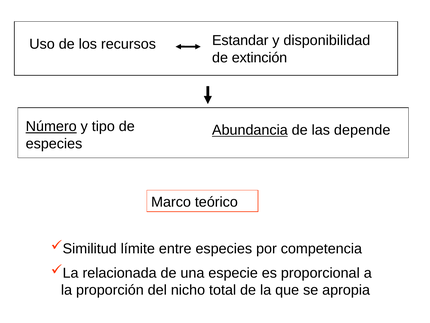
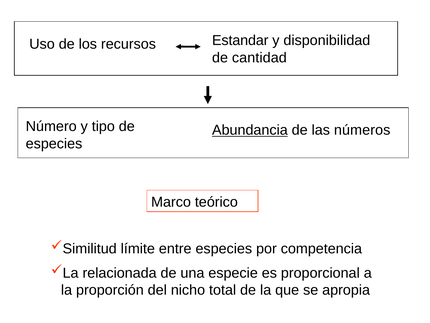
extinción: extinción -> cantidad (259, 58)
Número underline: present -> none (51, 126)
depende: depende -> números (362, 130)
